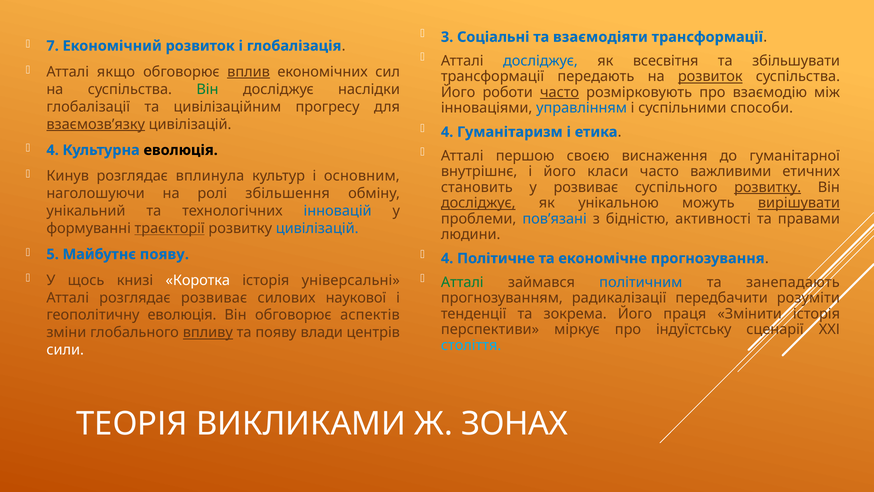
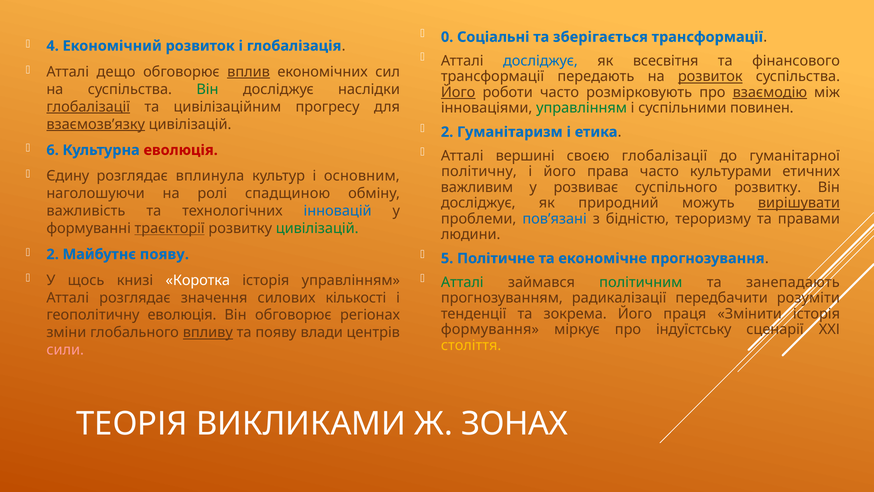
3: 3 -> 0 (447, 37)
взаємодіяти: взаємодіяти -> зберігається (600, 37)
7: 7 -> 4 (53, 46)
збільшувати: збільшувати -> фінансового (796, 61)
якщо: якщо -> дещо (116, 72)
Його underline: none -> present (458, 92)
часто underline: present -> none (560, 92)
взаємодію underline: none -> present (770, 92)
глобалізації underline: none -> present (88, 107)
управлінням colour: blue -> green (582, 108)
способи: способи -> повинен (762, 108)
4: 4 -> 2 (447, 132)
4: 4 -> 6 (53, 150)
еволюція colour: black -> red (181, 150)
першою: першою -> вершині (525, 156)
своєю виснаження: виснаження -> глобалізації (665, 156)
внутрішнє: внутрішнє -> політичну (479, 171)
класи: класи -> права (608, 171)
важливими: важливими -> культурами (731, 171)
Кинув: Кинув -> Єдину (68, 176)
становить: становить -> важливим (477, 187)
розвитку underline: present -> none (768, 187)
збільшення: збільшення -> спадщиною (288, 193)
досліджує underline: present -> none (478, 203)
унікальною: унікальною -> природний (618, 203)
унікальний: унікальний -> важливість (86, 211)
активності: активності -> тероризму (713, 219)
цивілізацій colour: blue -> green (317, 228)
5: 5 -> 2 (53, 254)
4: 4 -> 5 (447, 258)
історія універсальні: універсальні -> управлінням (351, 280)
політичним colour: blue -> green (641, 282)
розглядає розвиває: розвиває -> значення (214, 297)
наукової: наукової -> кількості (356, 297)
аспектів: аспектів -> регіонах (370, 315)
перспективи: перспективи -> формування (490, 329)
століття colour: light blue -> yellow (471, 345)
сили colour: white -> pink (65, 350)
